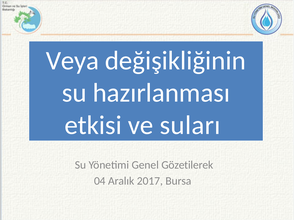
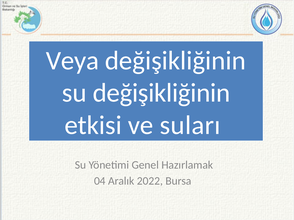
su hazırlanması: hazırlanması -> değişikliğinin (161, 93)
Gözetilerek: Gözetilerek -> Hazırlamak (187, 165)
2017: 2017 -> 2022 (150, 181)
